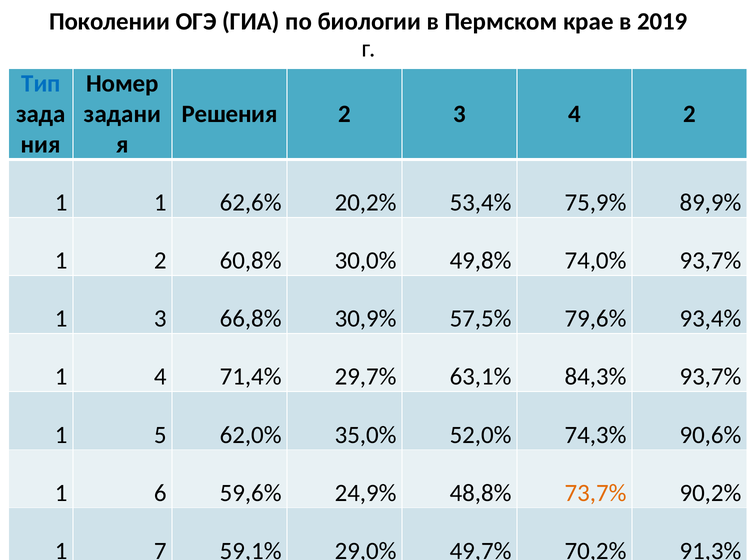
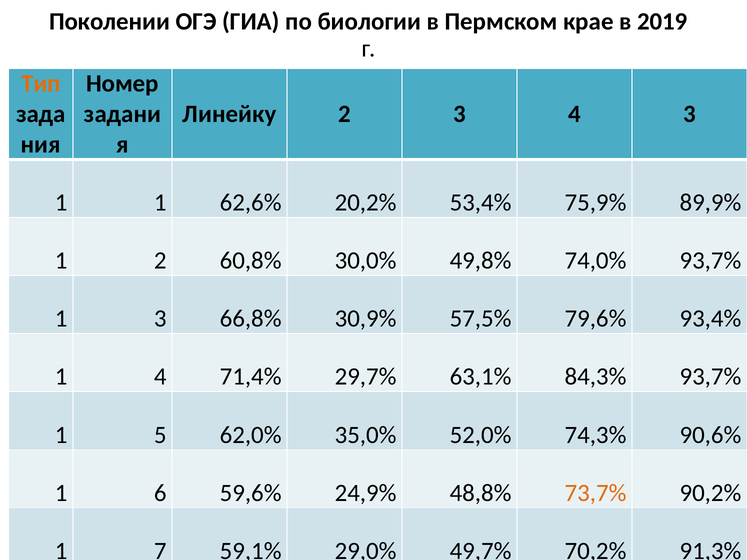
Тип colour: blue -> orange (41, 84)
Решения: Решения -> Линейку (229, 114)
4 2: 2 -> 3 (689, 114)
